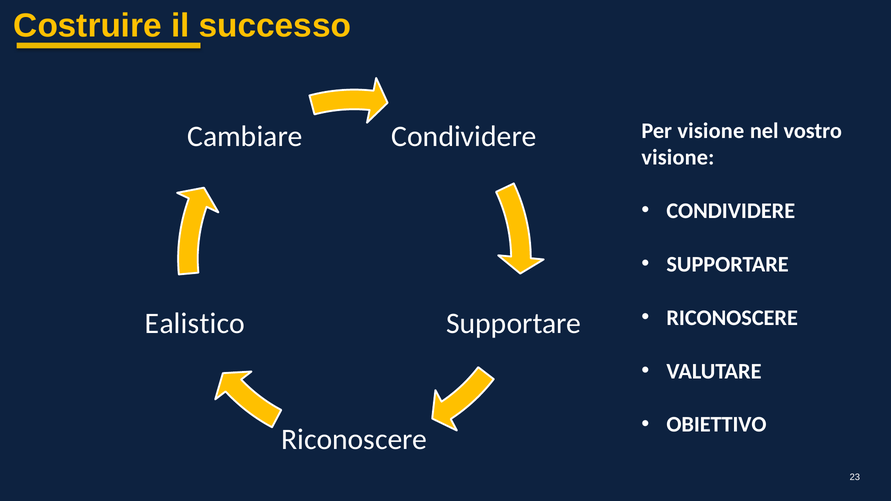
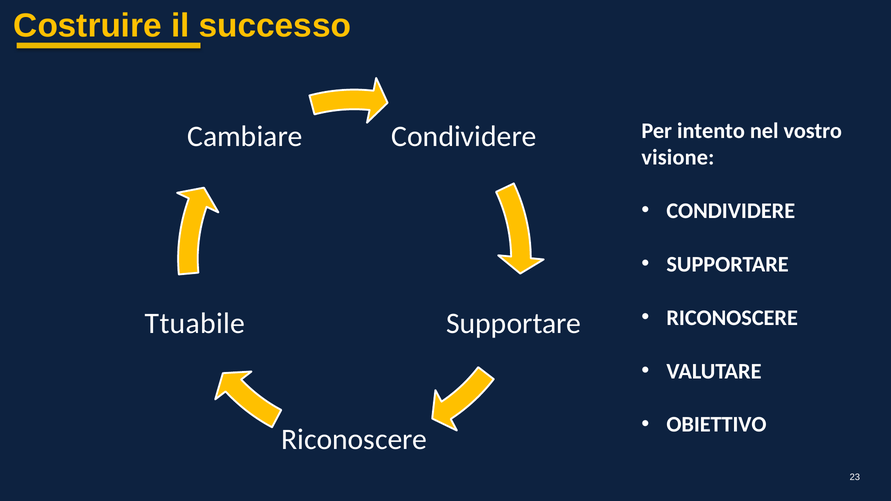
Per visione: visione -> intento (711, 131)
Ealistico: Ealistico -> Ttuabile (195, 324)
